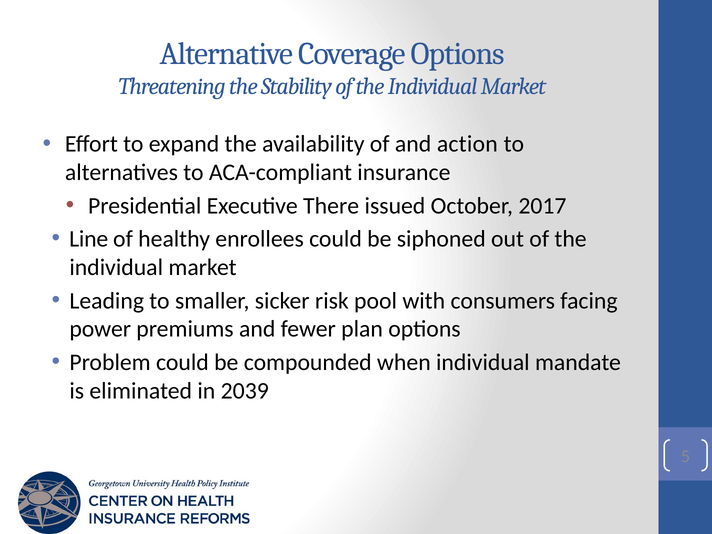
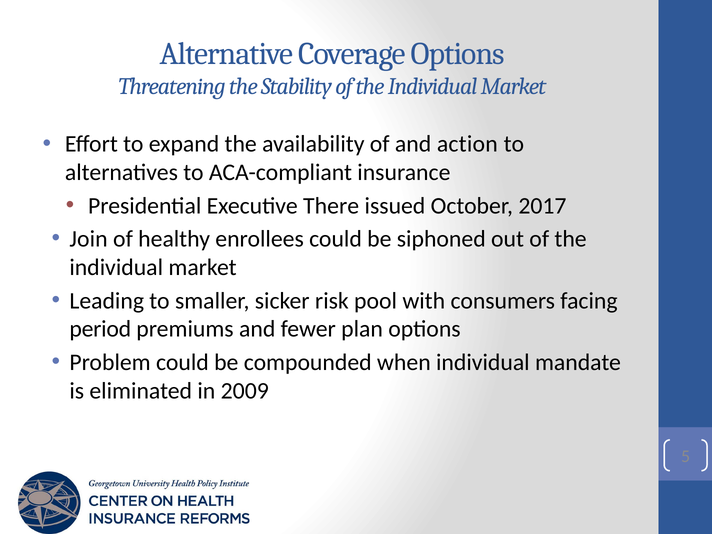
Line: Line -> Join (89, 239)
power: power -> period (100, 329)
2039: 2039 -> 2009 (245, 391)
